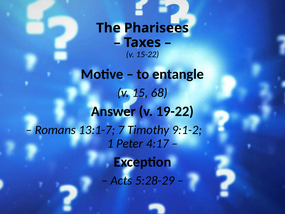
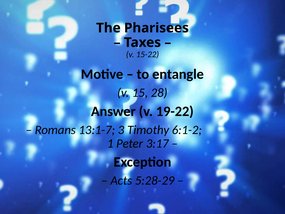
68: 68 -> 28 (159, 93)
7: 7 -> 3 (121, 130)
9:1-2: 9:1-2 -> 6:1-2 (187, 130)
4:17: 4:17 -> 3:17 (157, 143)
